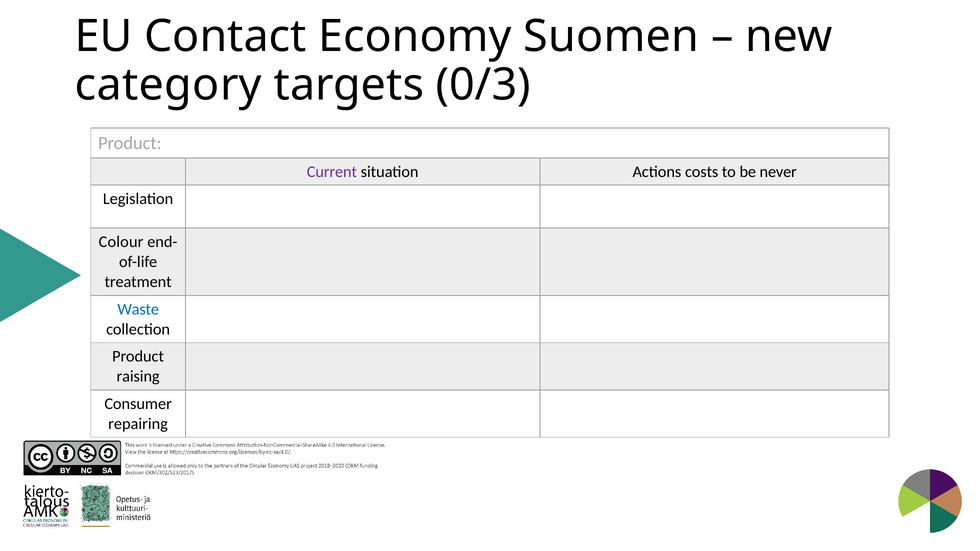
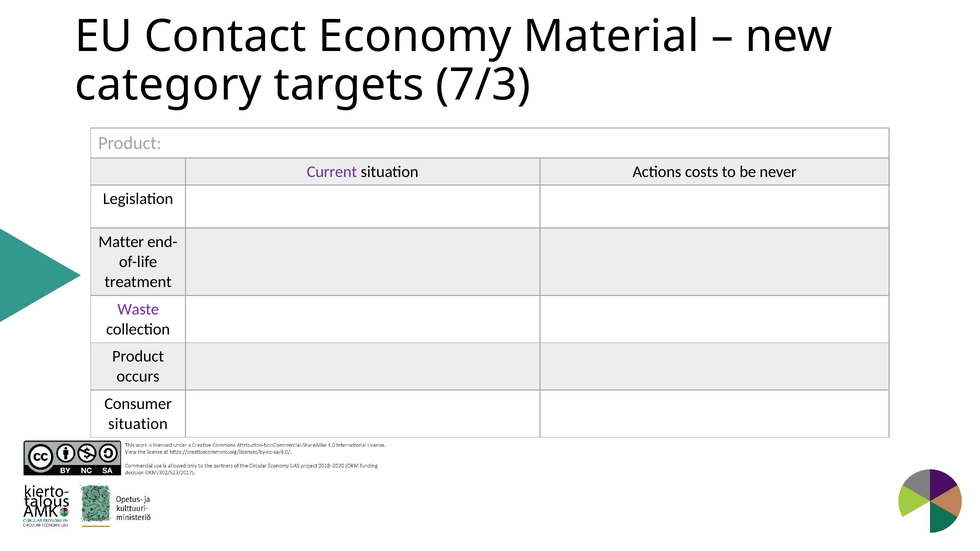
Suomen: Suomen -> Material (611, 36)
0/3: 0/3 -> 7/3 (483, 85)
Colour: Colour -> Matter (121, 242)
Waste colour: blue -> purple (138, 309)
raising: raising -> occurs (138, 377)
repairing: repairing -> situation (138, 424)
